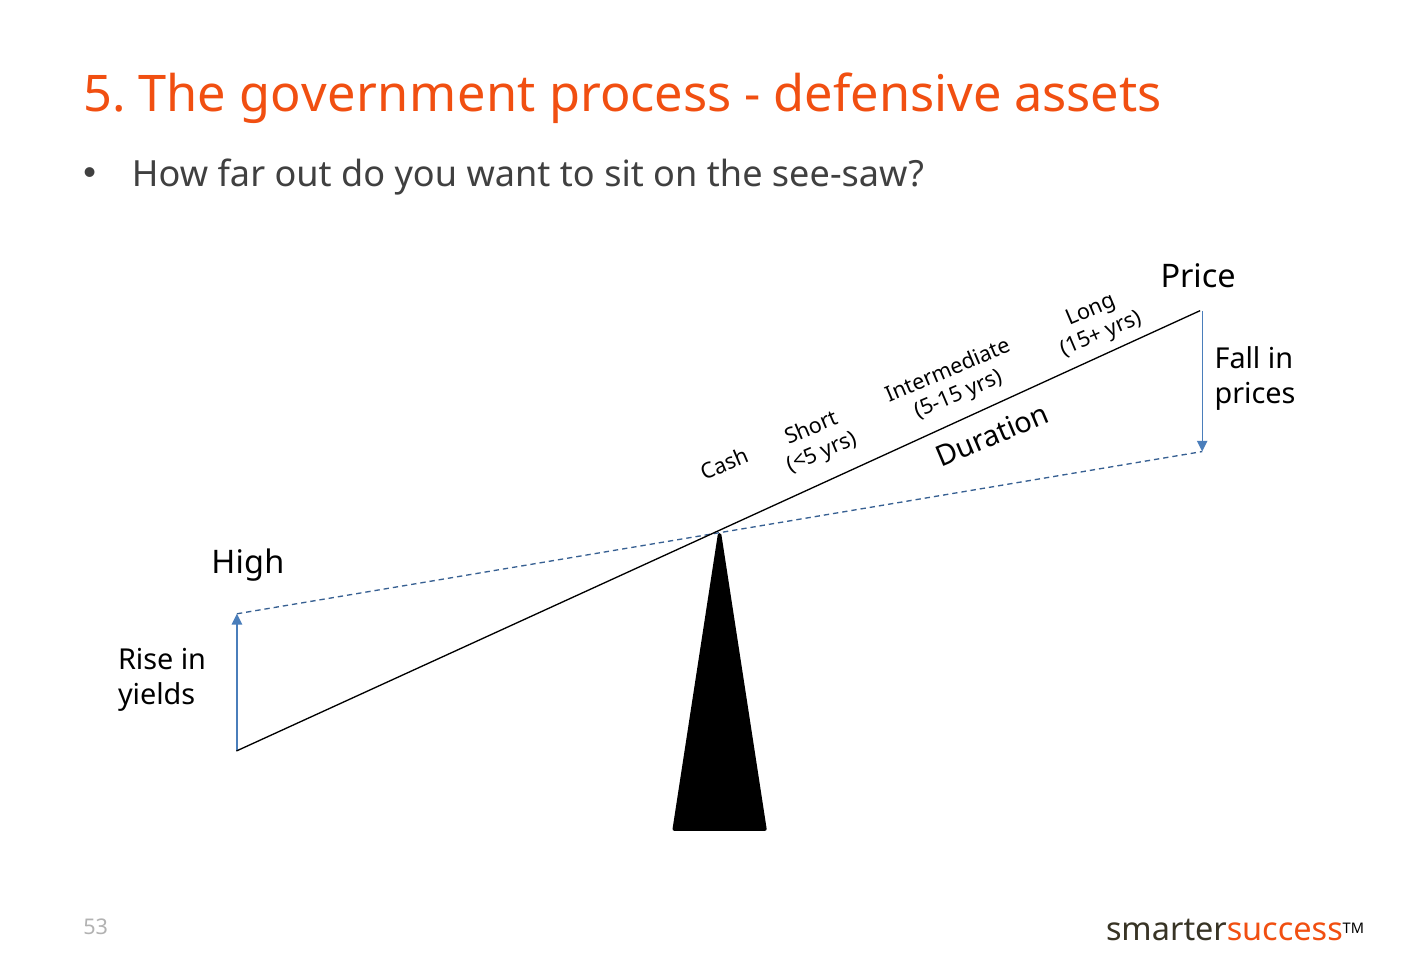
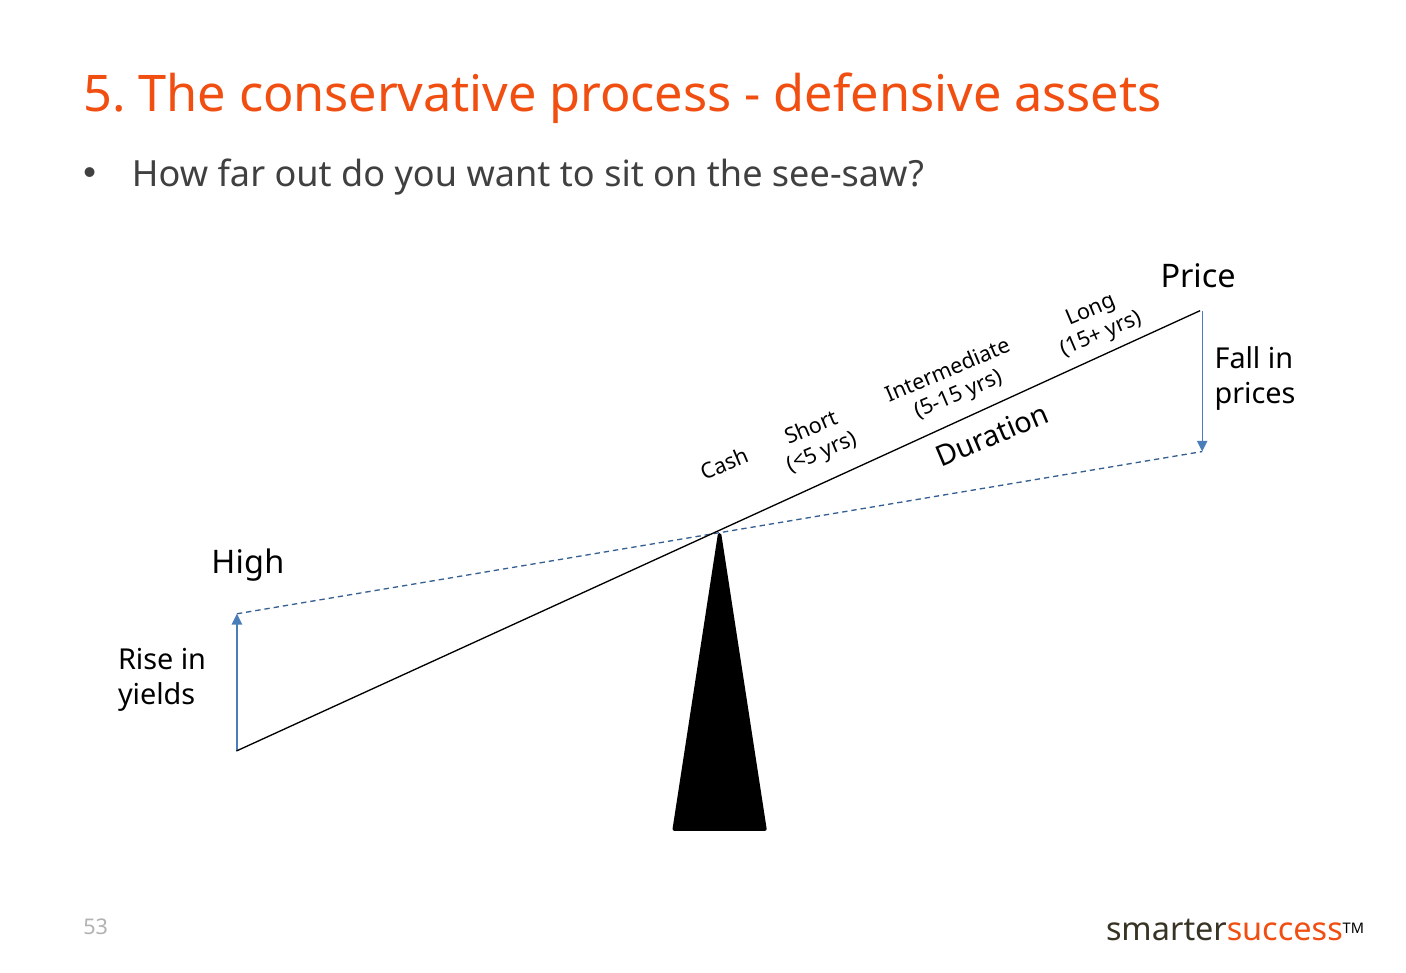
government: government -> conservative (388, 95)
